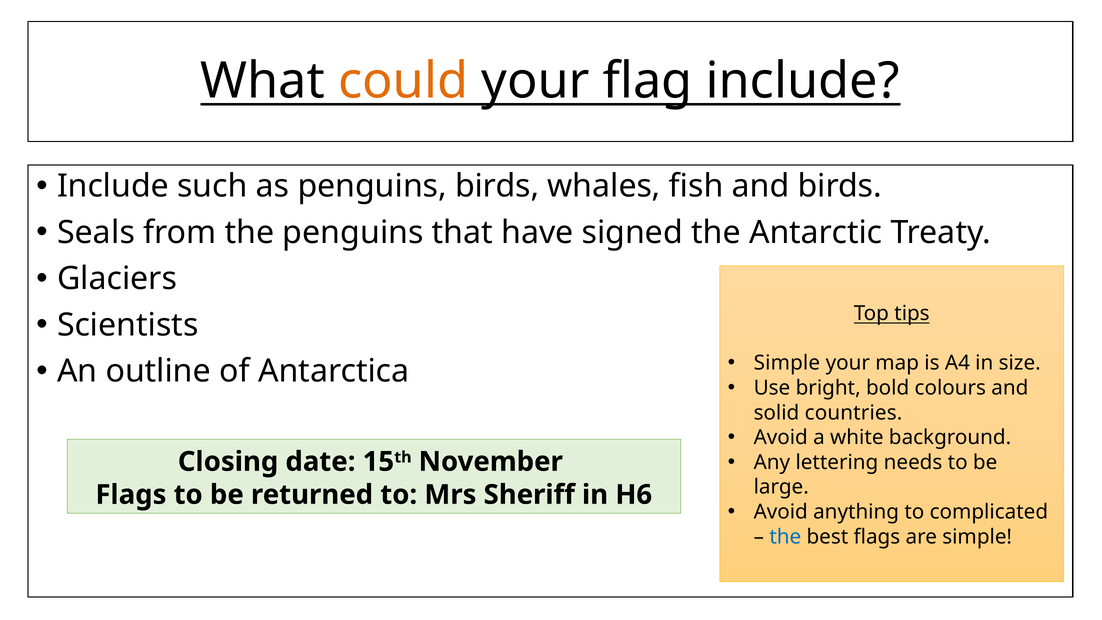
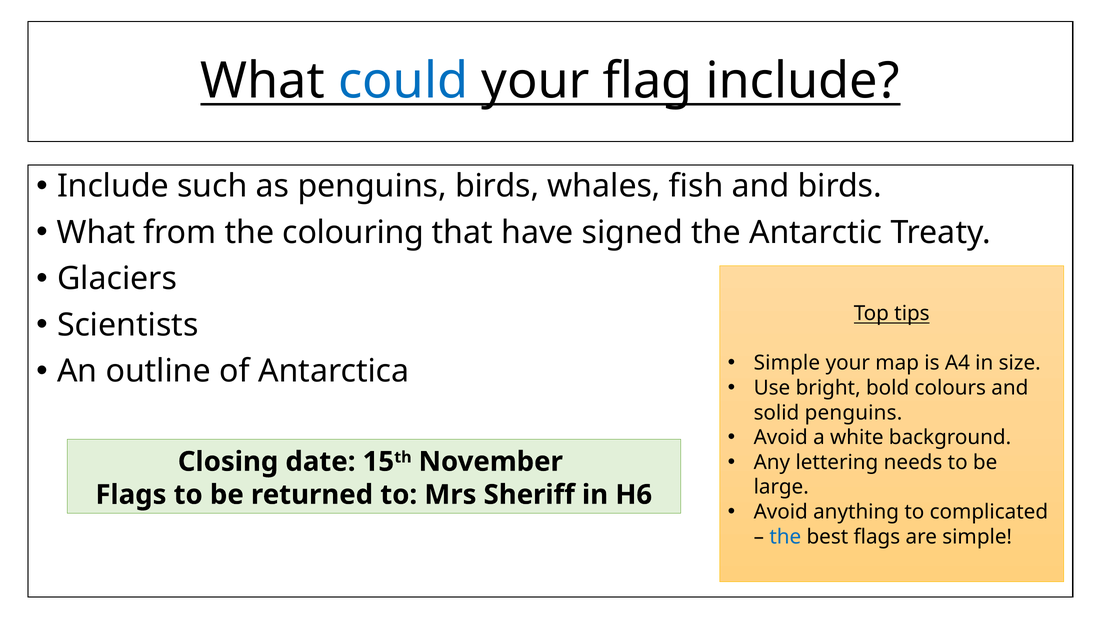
could colour: orange -> blue (403, 81)
Seals: Seals -> What (96, 233)
the penguins: penguins -> colouring (353, 233)
solid countries: countries -> penguins (854, 413)
